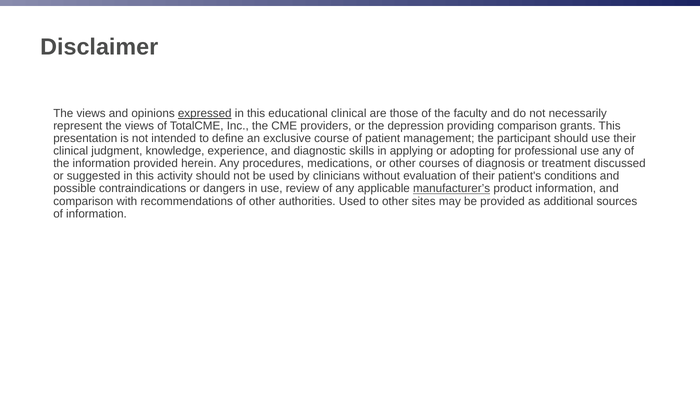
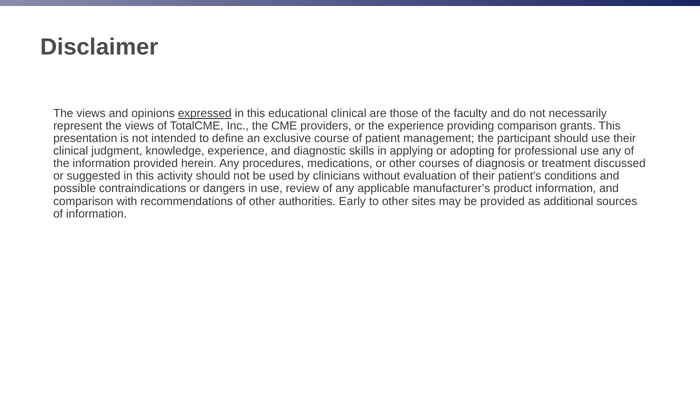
the depression: depression -> experience (416, 126)
manufacturer’s underline: present -> none (452, 189)
authorities Used: Used -> Early (352, 202)
